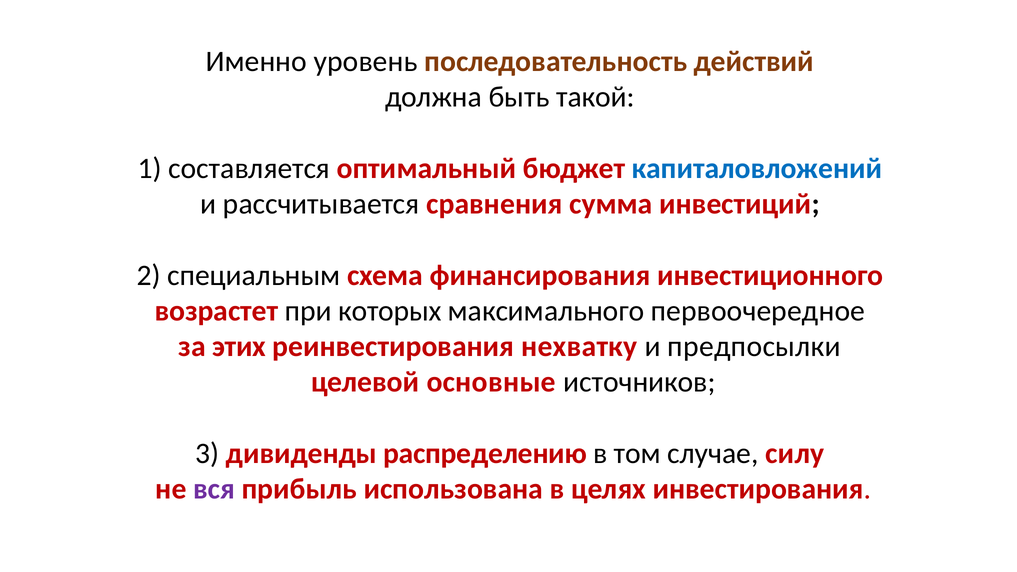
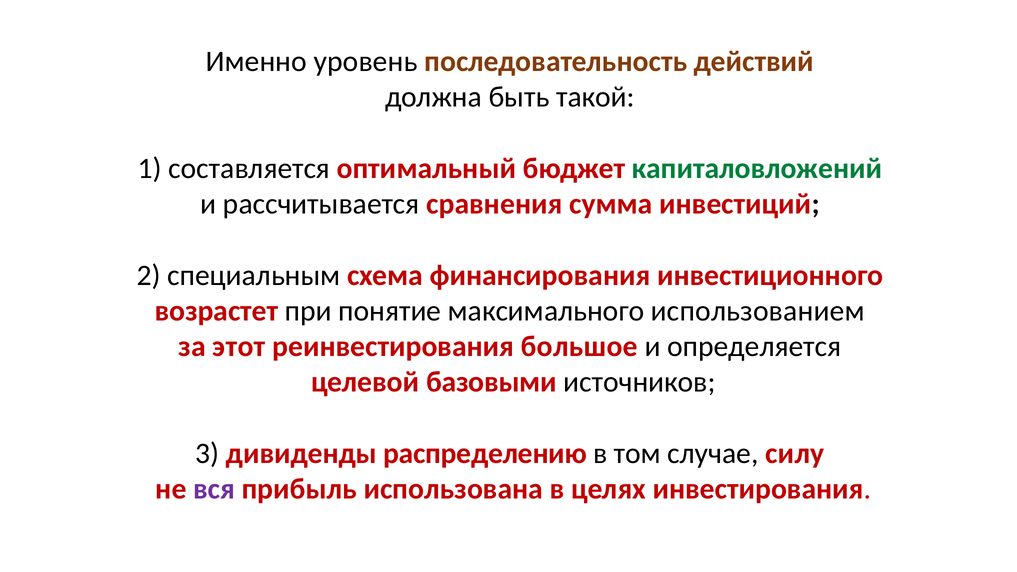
капиталовложений colour: blue -> green (757, 168)
которых: которых -> понятие (390, 311)
первоочередное: первоочередное -> использованием (758, 311)
этих: этих -> этот (239, 346)
нехватку: нехватку -> большое (579, 346)
предпосылки: предпосылки -> определяется (754, 346)
основные: основные -> базовыми (491, 382)
